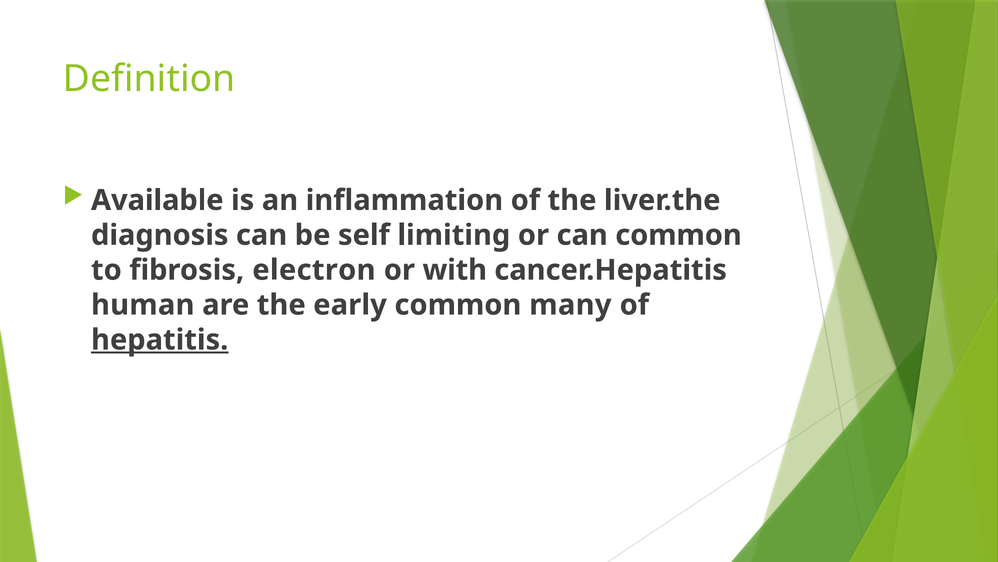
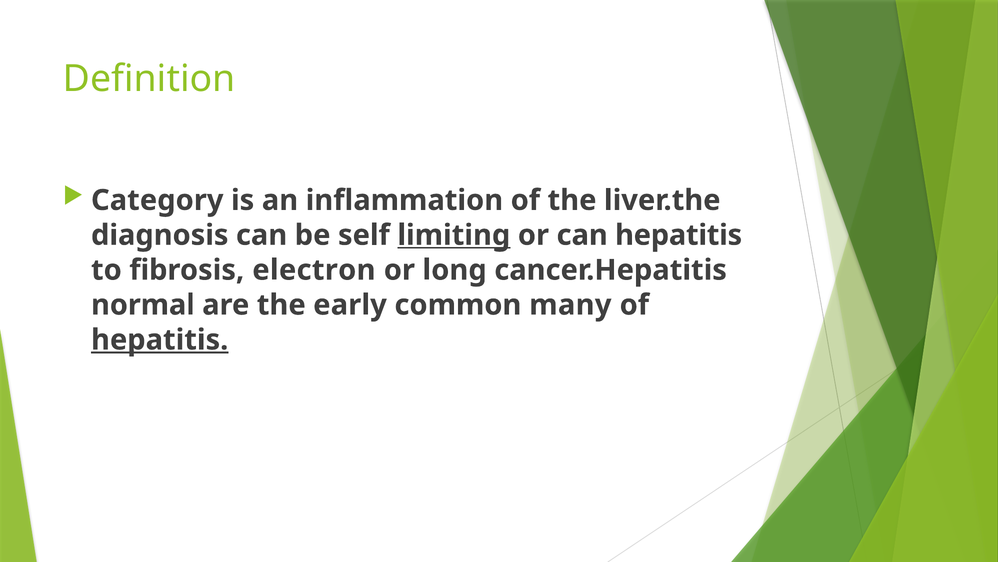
Available: Available -> Category (157, 200)
limiting underline: none -> present (454, 235)
can common: common -> hepatitis (679, 235)
with: with -> long (455, 270)
human: human -> normal (143, 305)
